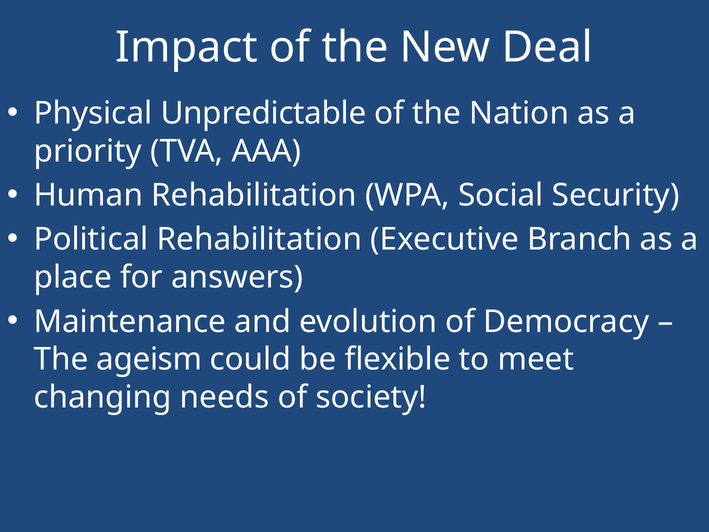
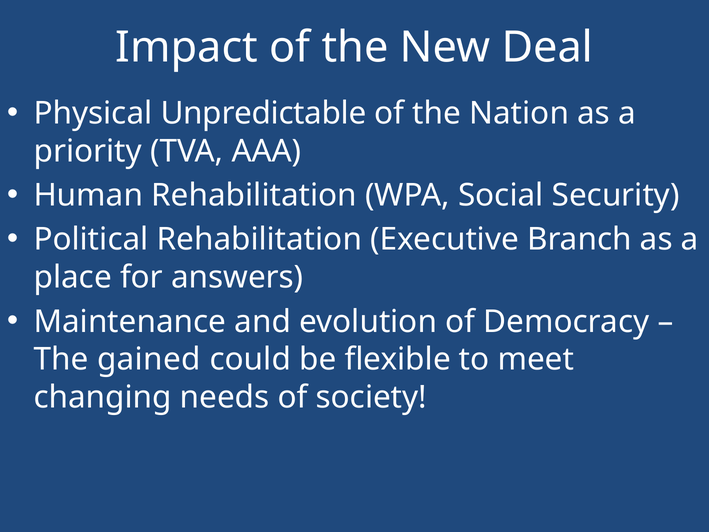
ageism: ageism -> gained (149, 359)
